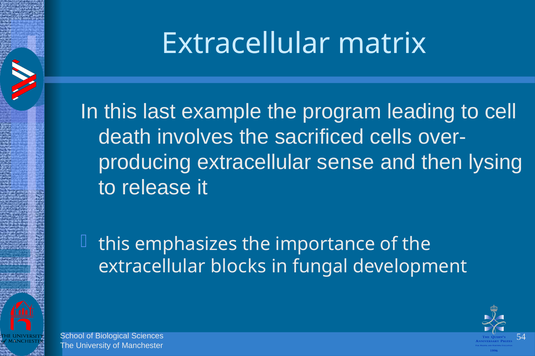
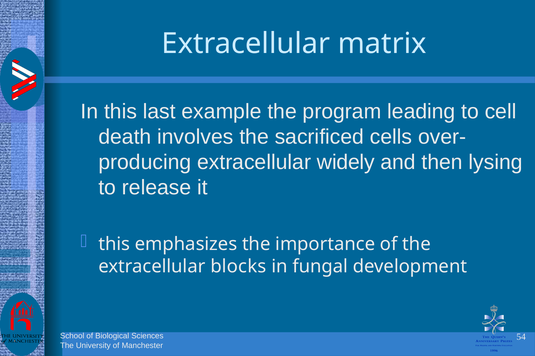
sense: sense -> widely (346, 162)
